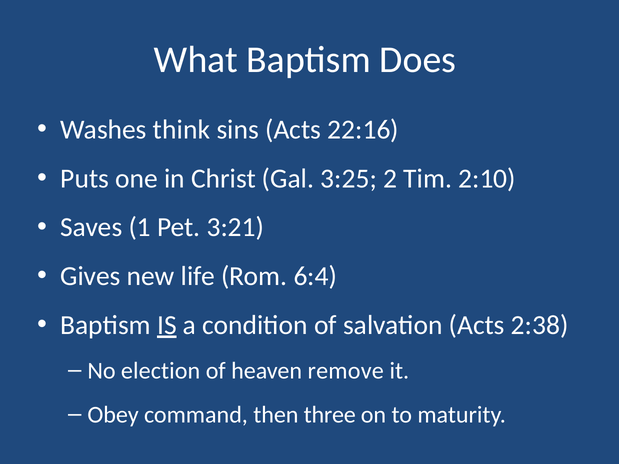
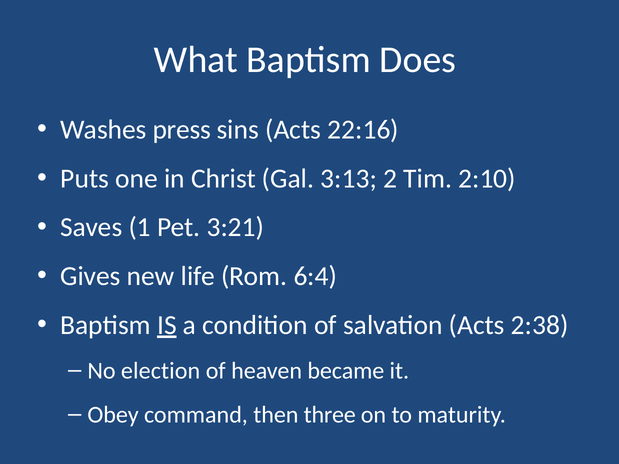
think: think -> press (182, 130)
3:25: 3:25 -> 3:13 (349, 179)
remove: remove -> became (346, 371)
